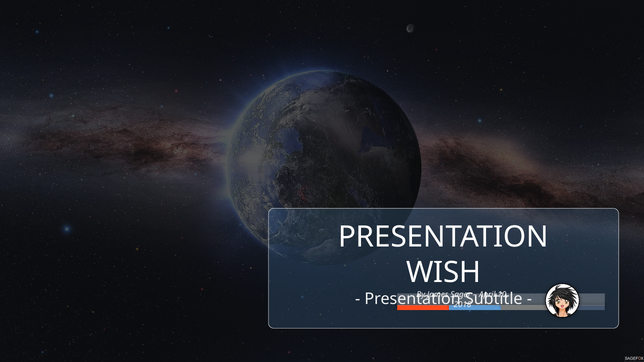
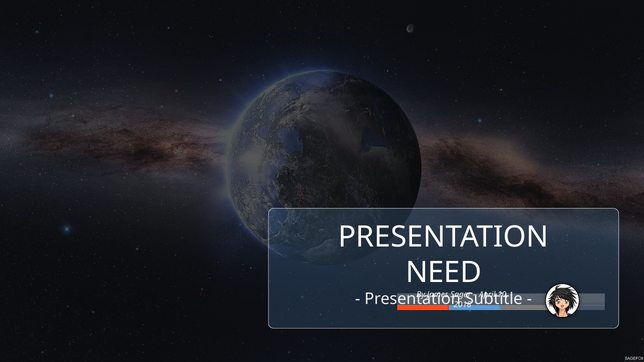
WISH: WISH -> NEED (444, 273)
